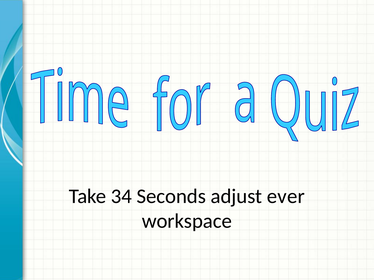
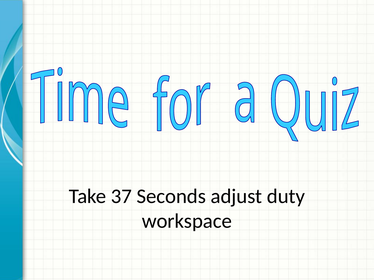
34: 34 -> 37 (121, 197)
ever: ever -> duty (286, 197)
